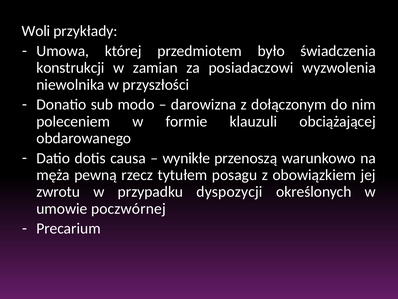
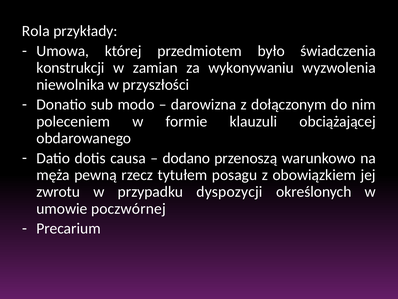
Woli: Woli -> Rola (36, 31)
posiadaczowi: posiadaczowi -> wykonywaniu (251, 68)
wynikłe: wynikłe -> dodano (186, 158)
